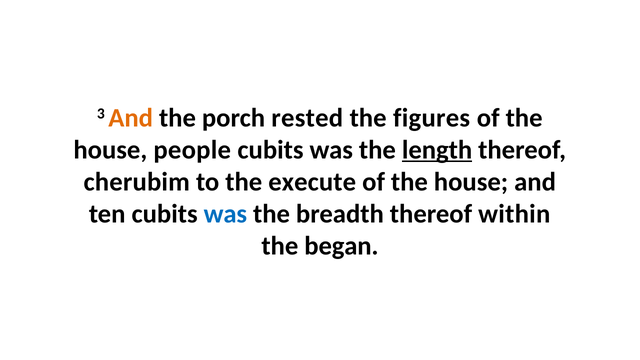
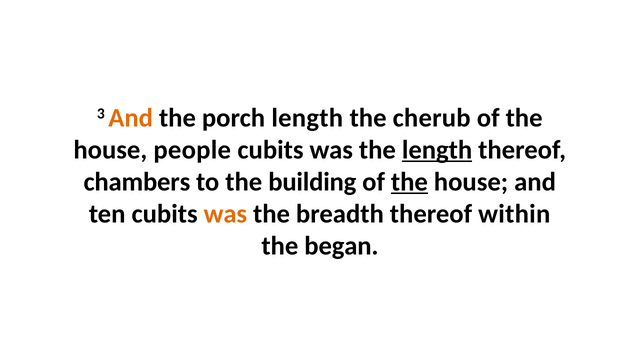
porch rested: rested -> length (307, 118)
figures: figures -> cherub (432, 118)
cherubim: cherubim -> chambers (137, 182)
execute: execute -> building (312, 182)
the underline: none -> present (409, 182)
was colour: blue -> orange (225, 214)
